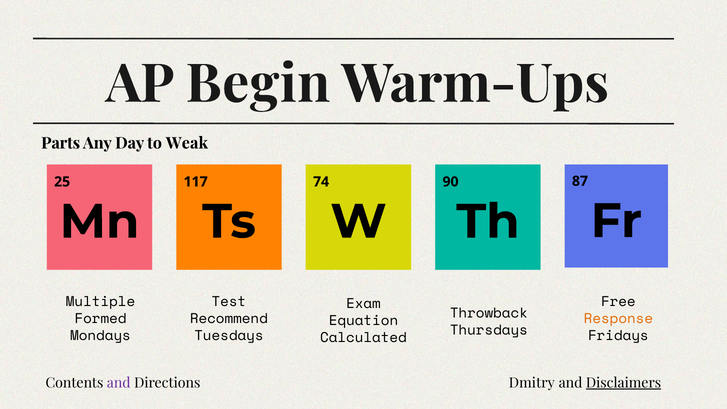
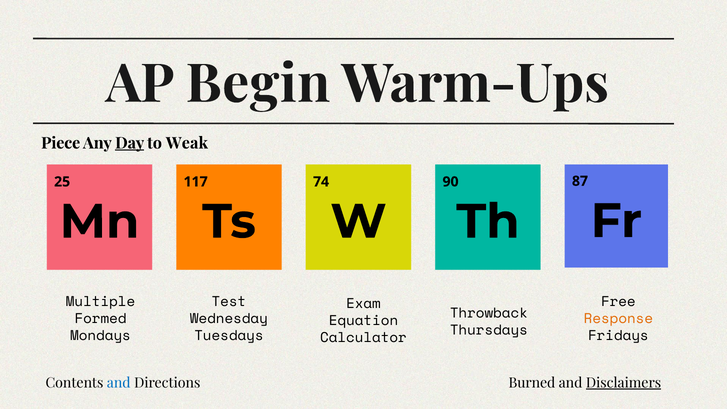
Parts: Parts -> Piece (61, 143)
Day underline: none -> present (130, 143)
Recommend: Recommend -> Wednesday (229, 319)
Calculated: Calculated -> Calculator (363, 338)
and colour: purple -> blue (119, 383)
Dmitry: Dmitry -> Burned (532, 383)
